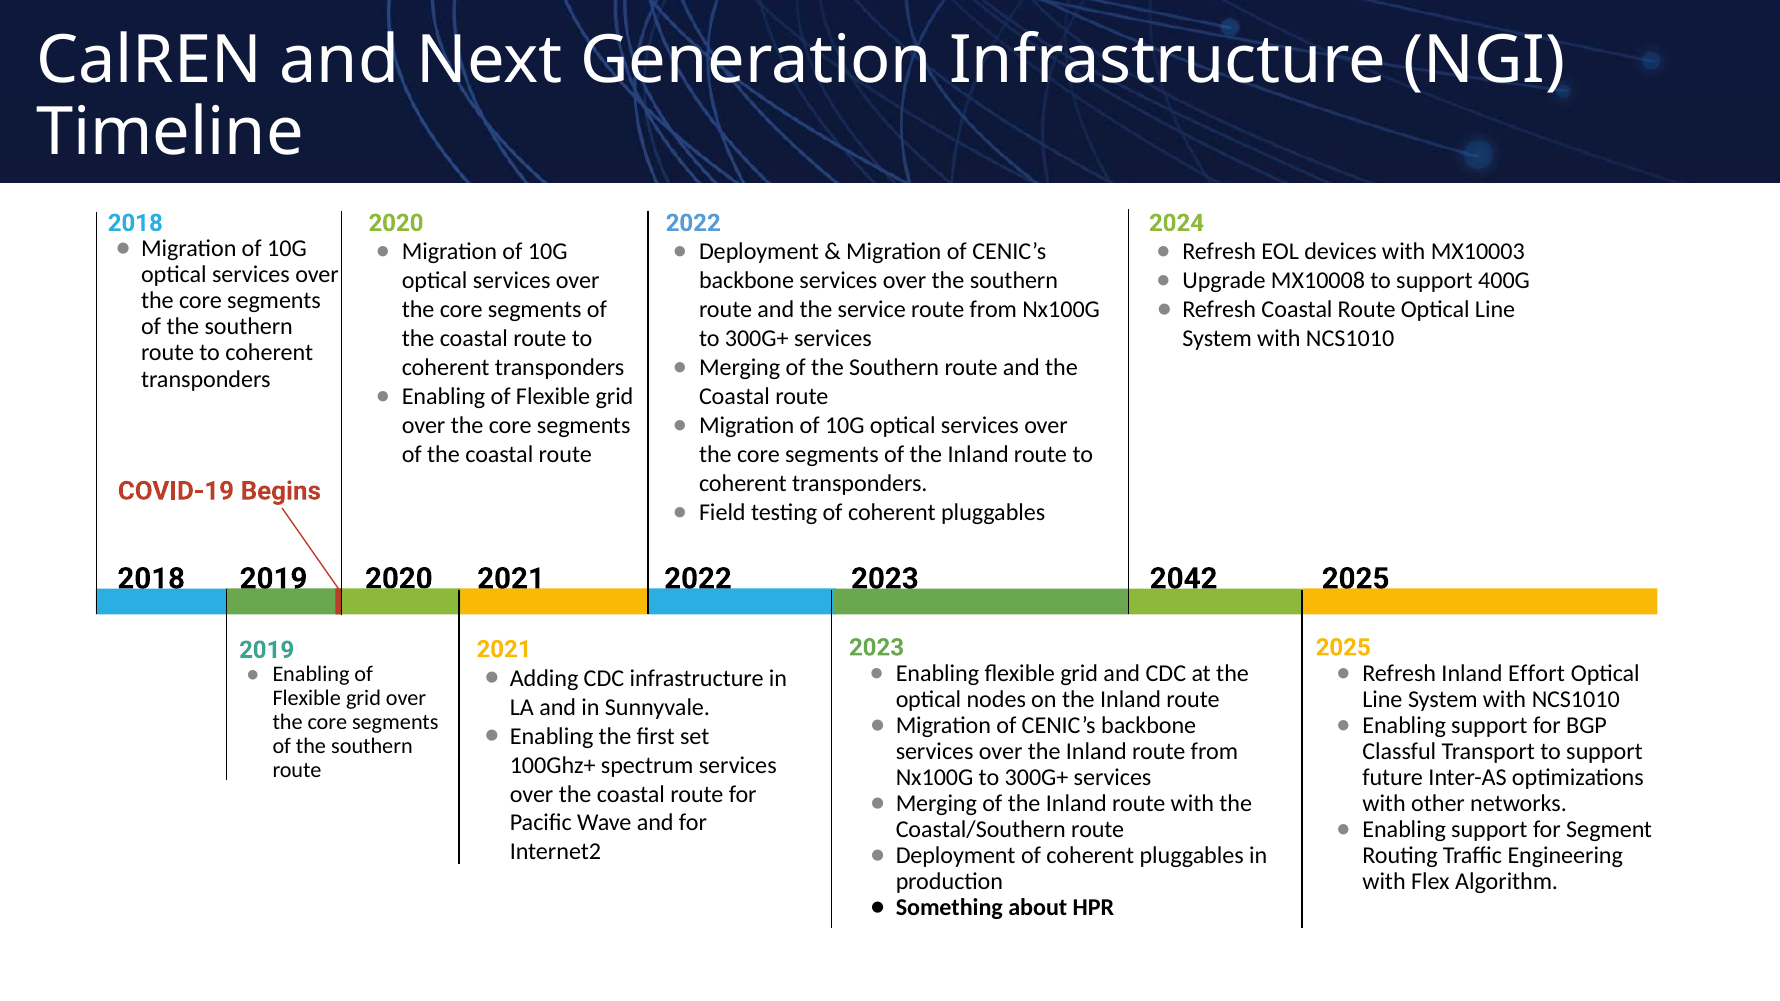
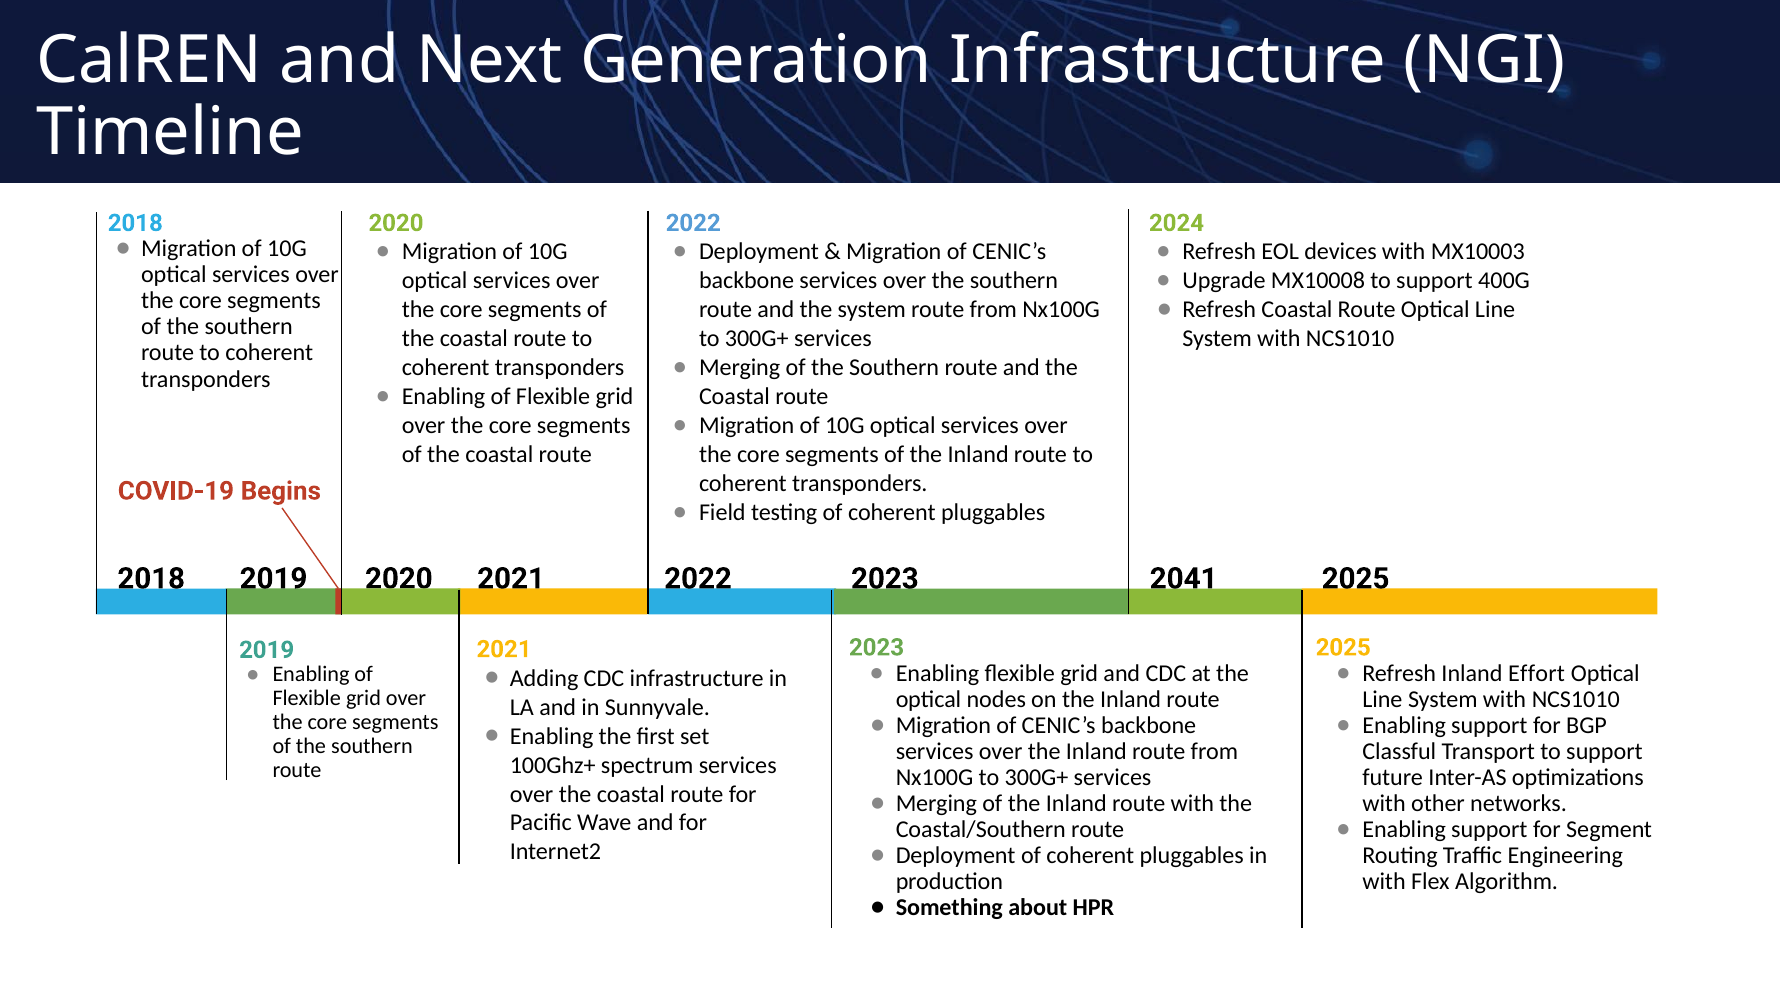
the service: service -> system (872, 310)
2042: 2042 -> 2041 (1184, 579)
